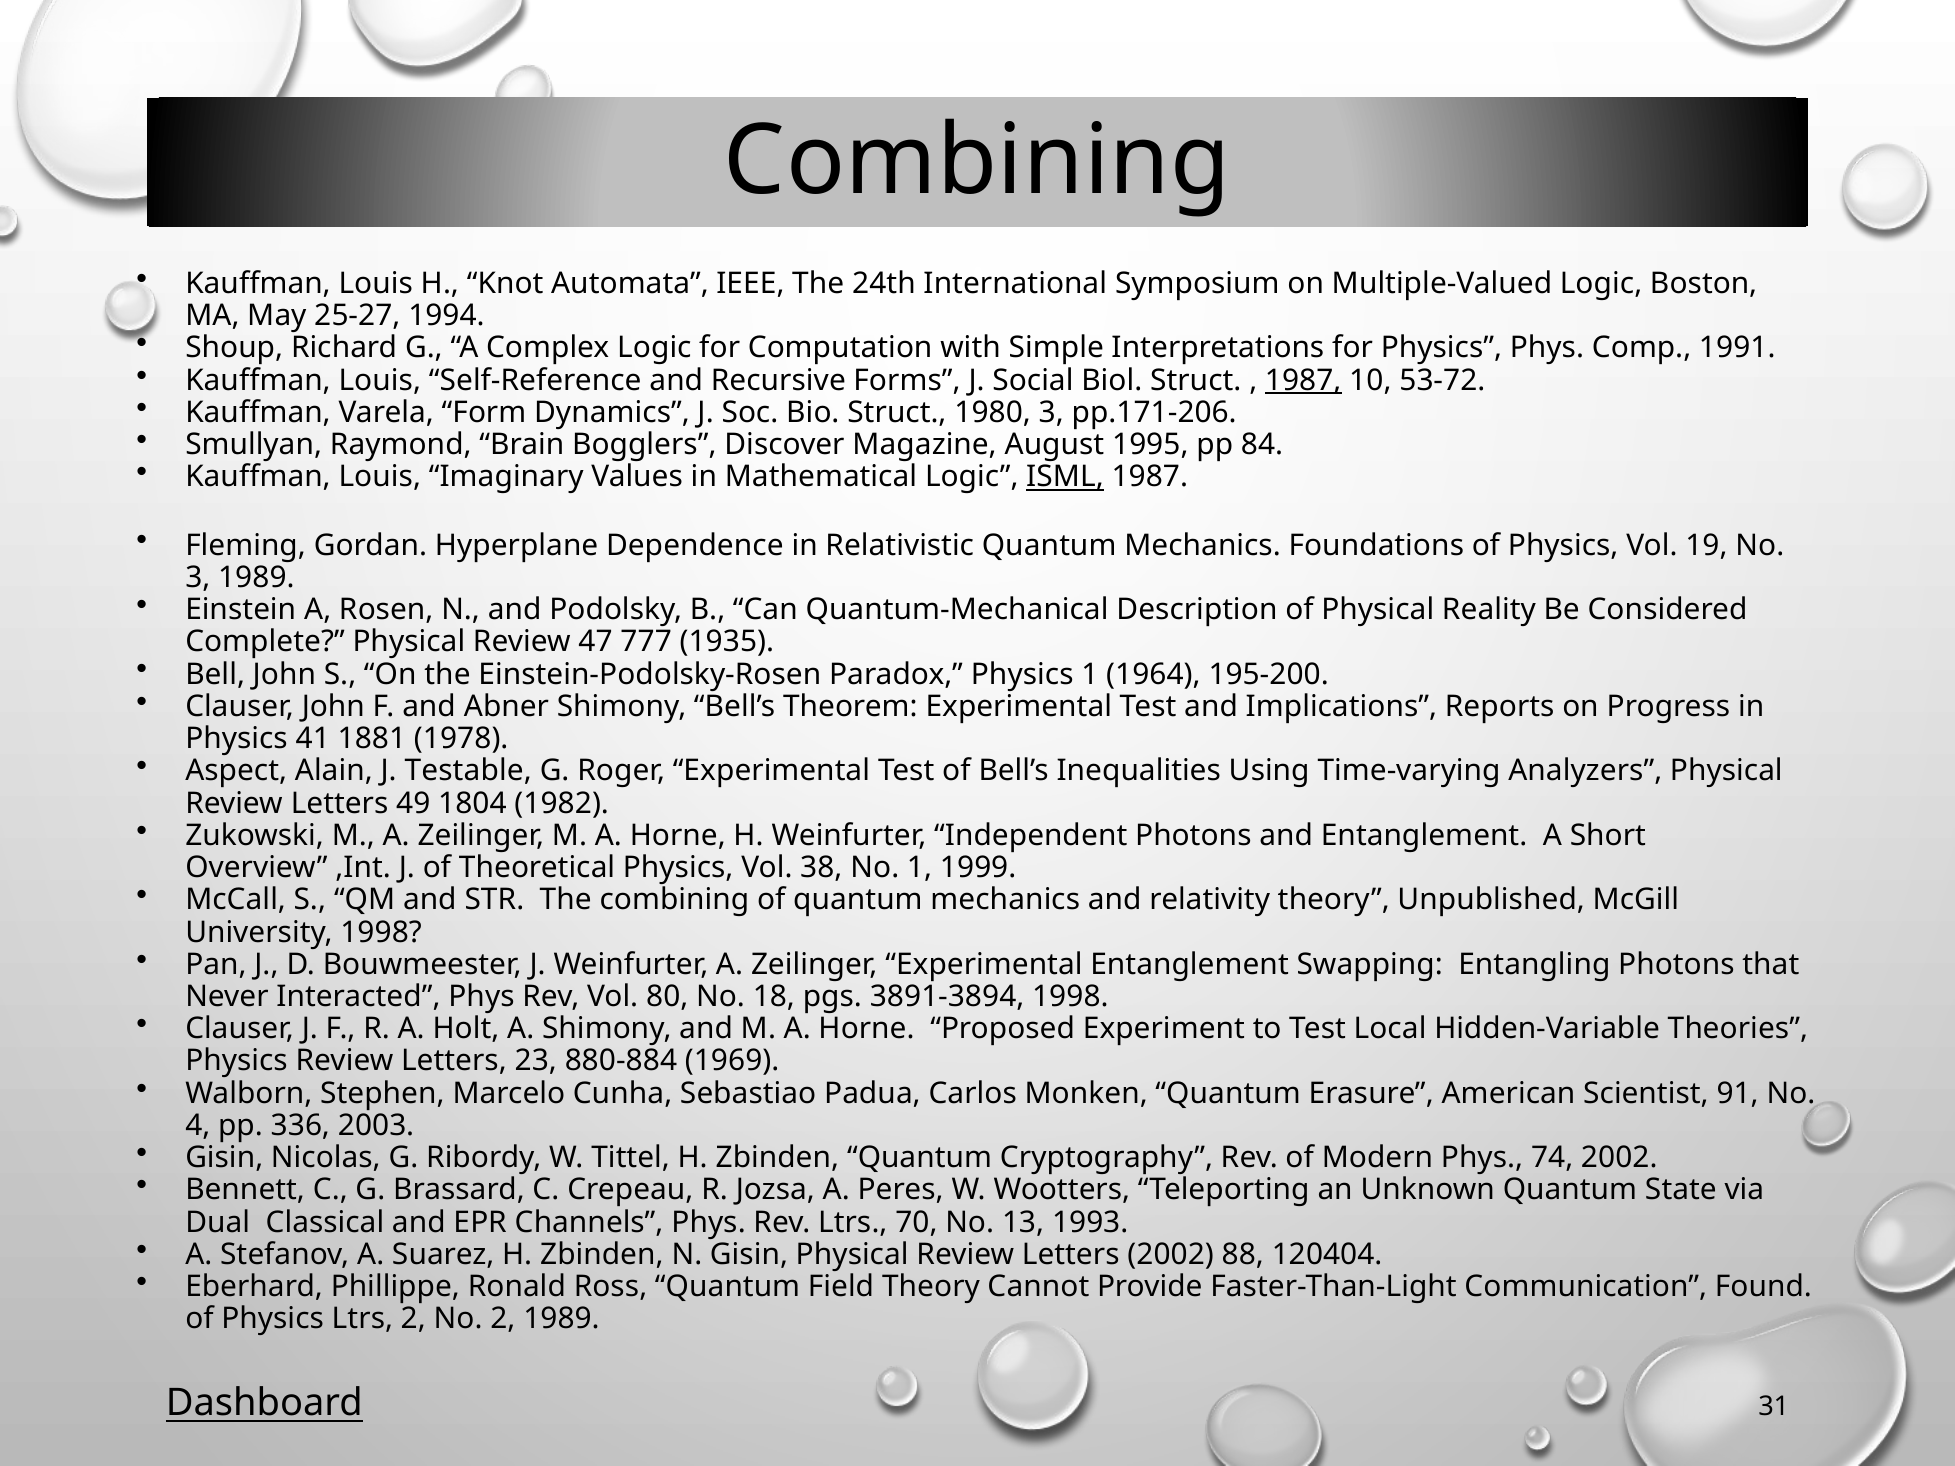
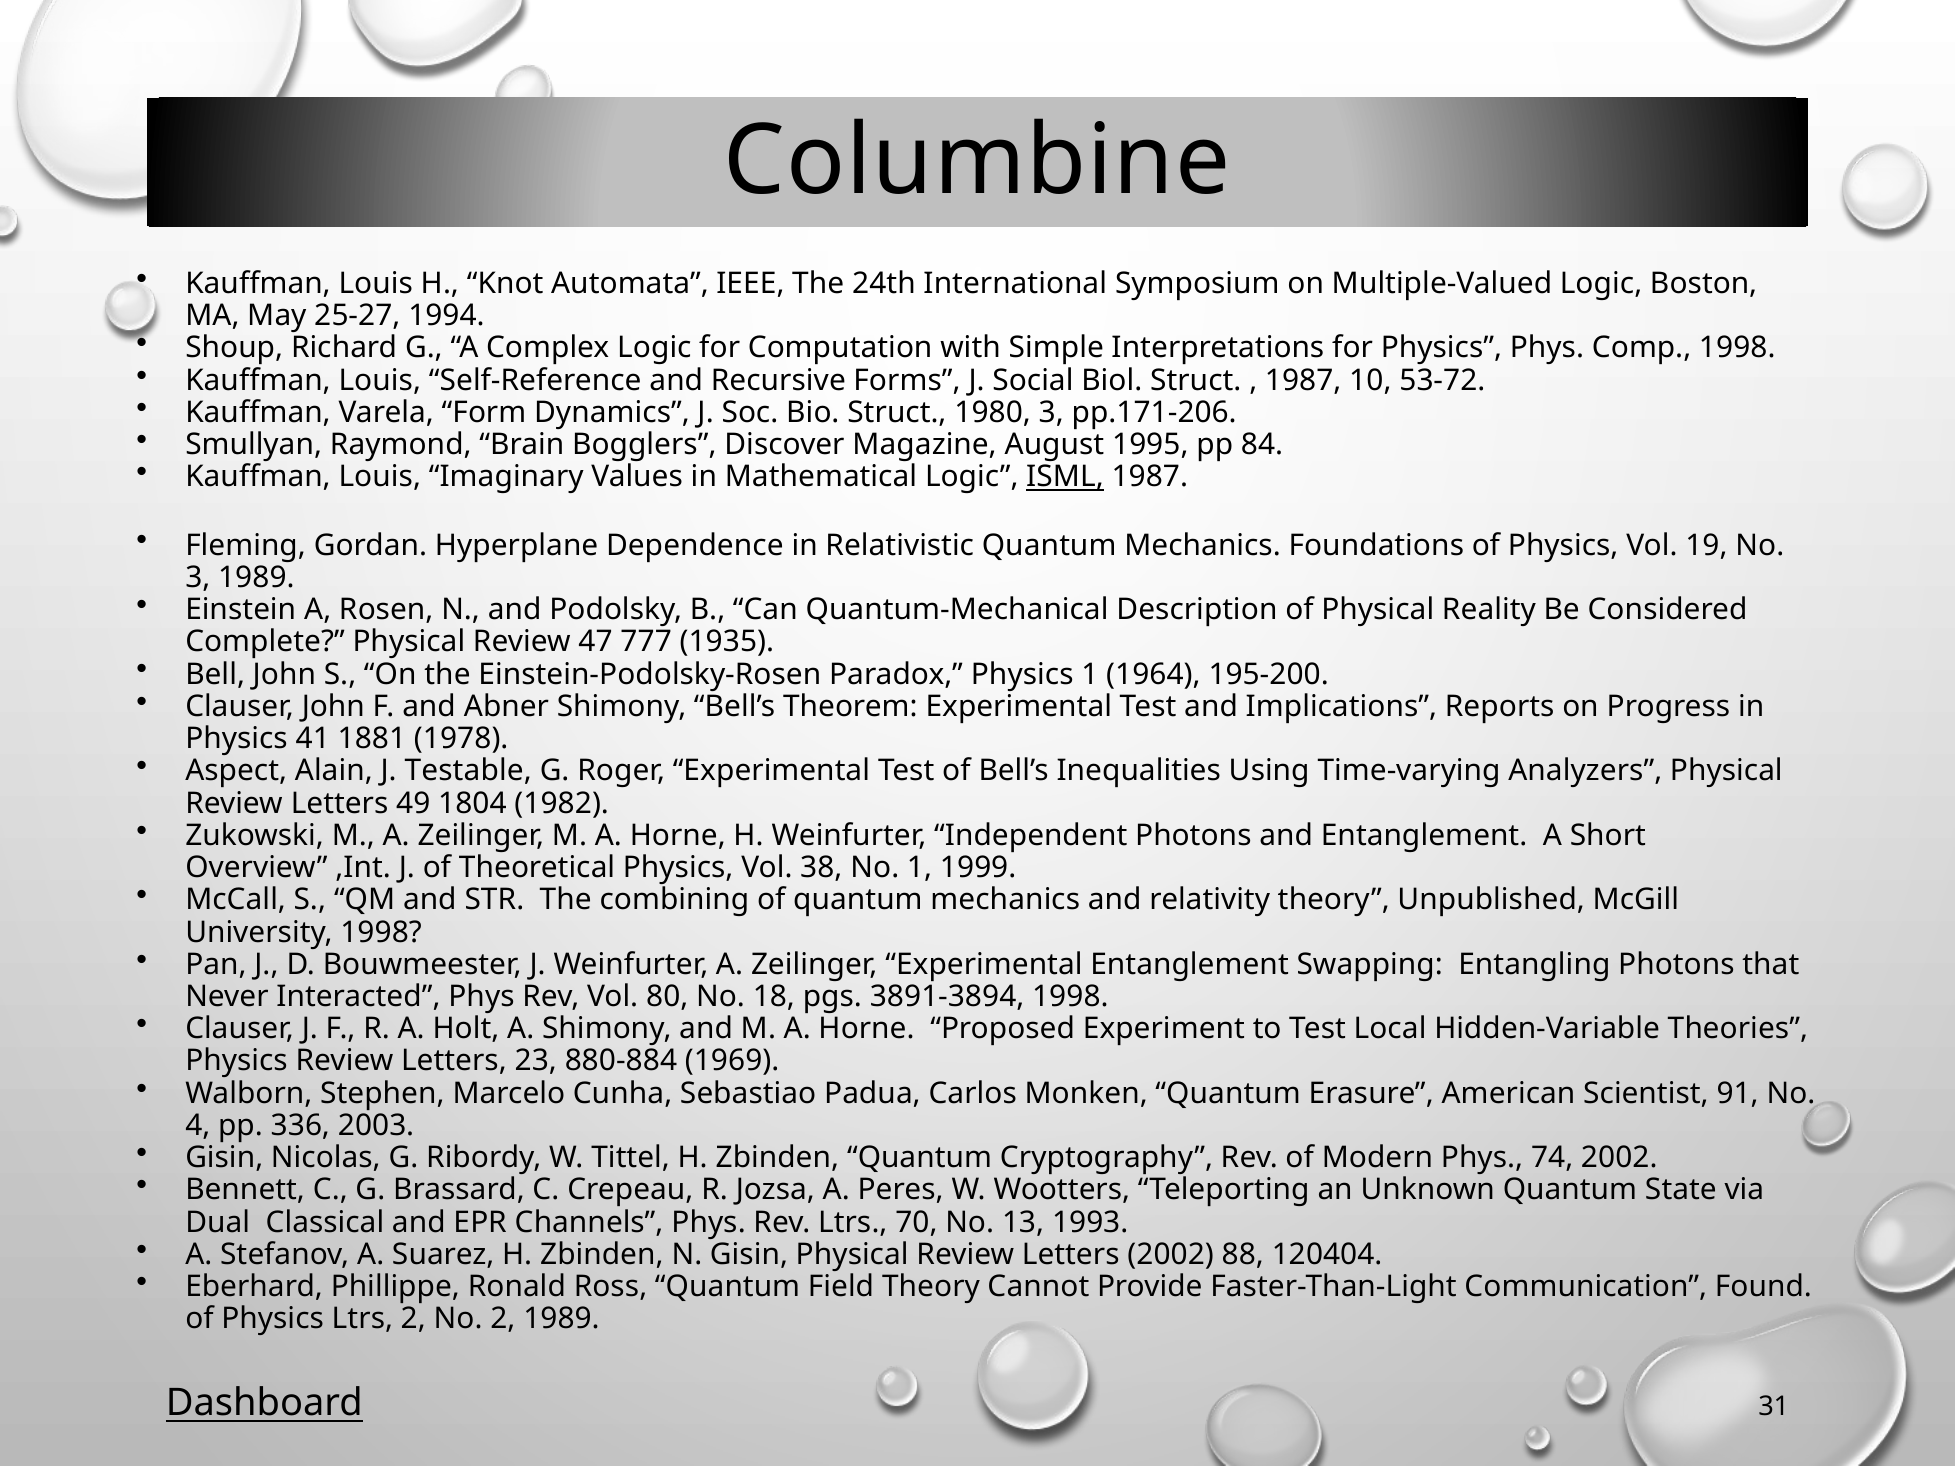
Combining: Combining -> Columbine (977, 161)
Comp 1991: 1991 -> 1998 (1737, 348)
1987 underline: present -> none (1303, 380)
